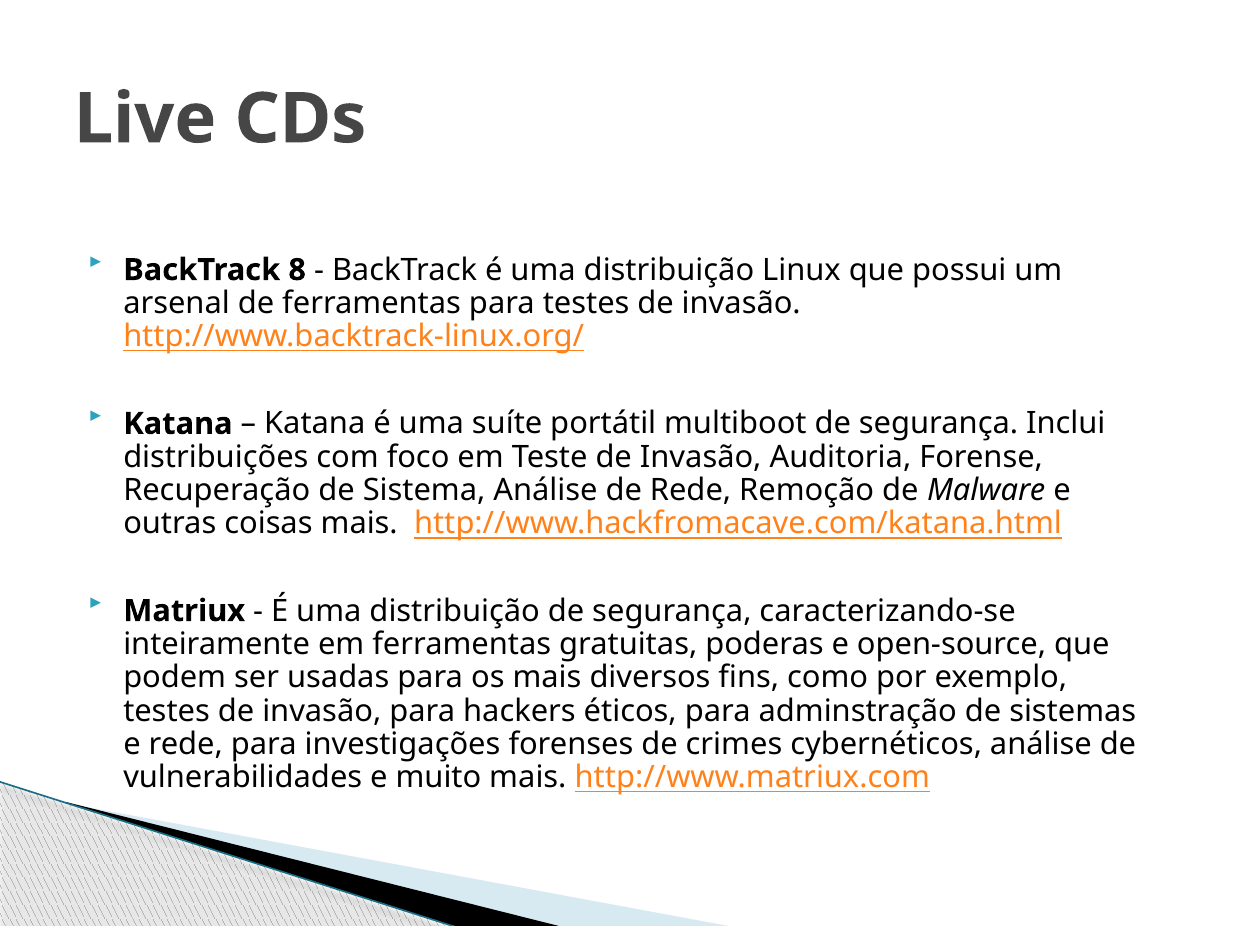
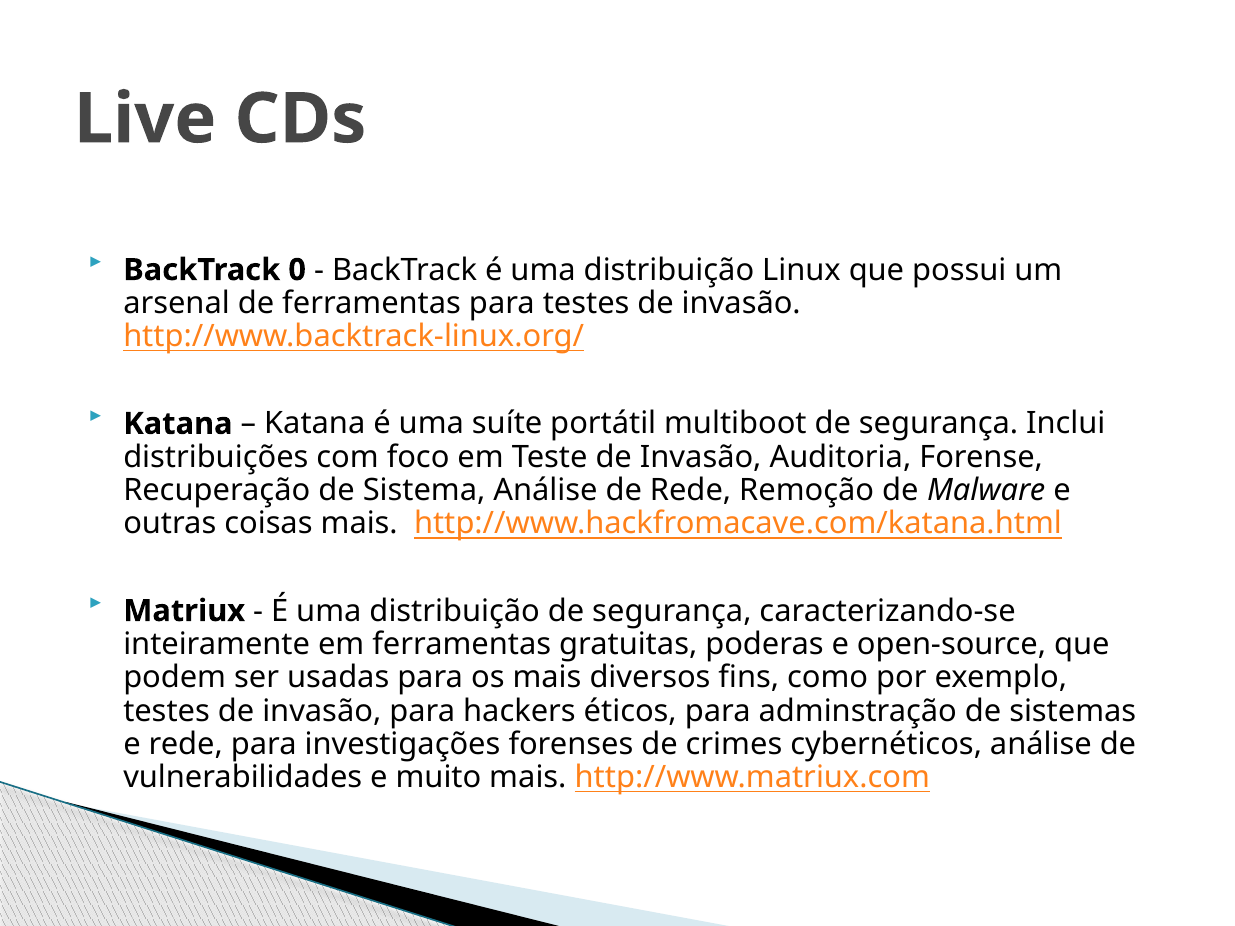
8: 8 -> 0 (297, 270)
